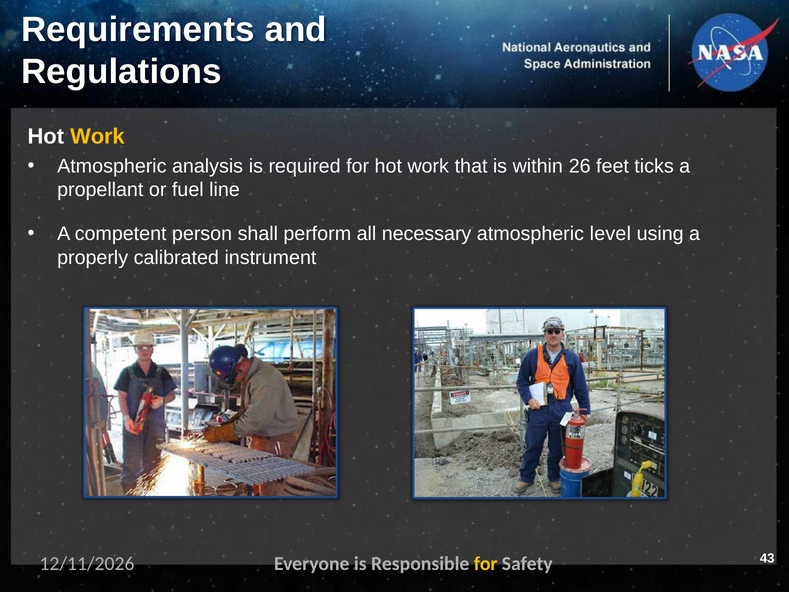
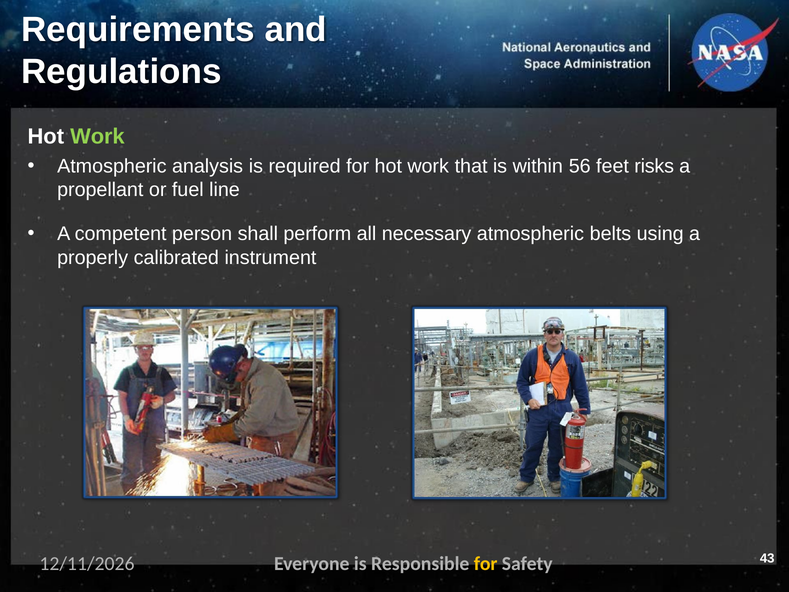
Work colour: yellow -> light green (97, 136)
26: 26 -> 56 (580, 166)
ticks: ticks -> risks (654, 166)
level: level -> belts (610, 234)
